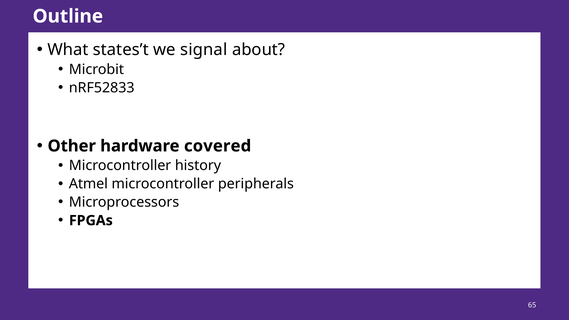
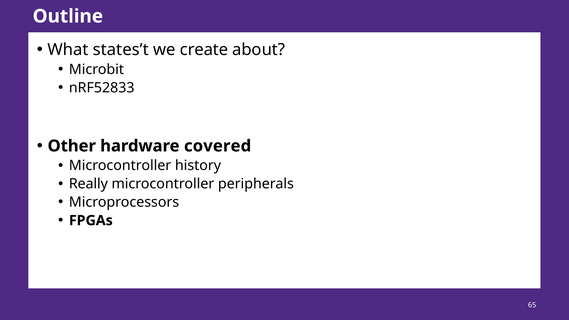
signal: signal -> create (204, 50)
Atmel: Atmel -> Really (88, 184)
